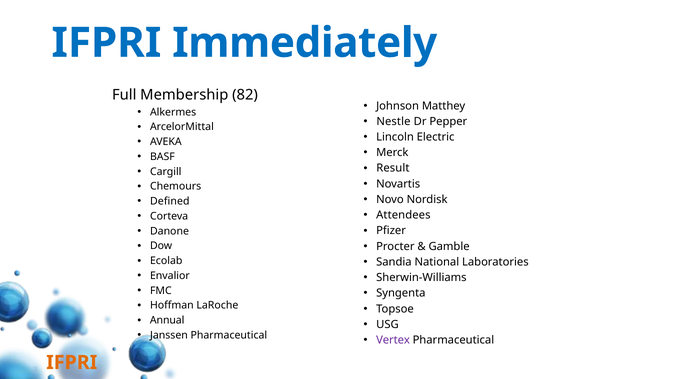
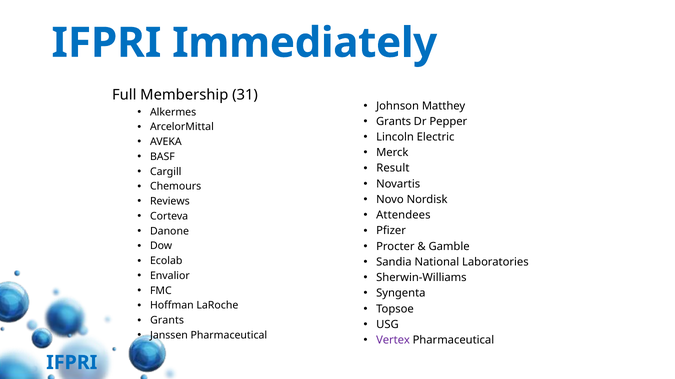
82: 82 -> 31 (245, 95)
Nestle: Nestle -> Grants (394, 122)
Defined: Defined -> Reviews (170, 202)
Annual: Annual -> Grants (167, 321)
IFPRI colour: orange -> blue (72, 363)
